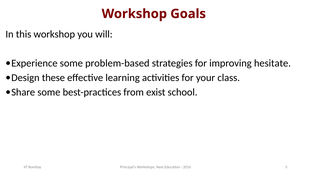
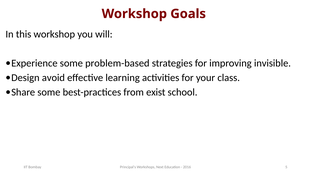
hesitate: hesitate -> invisible (272, 63)
these: these -> avoid (53, 78)
